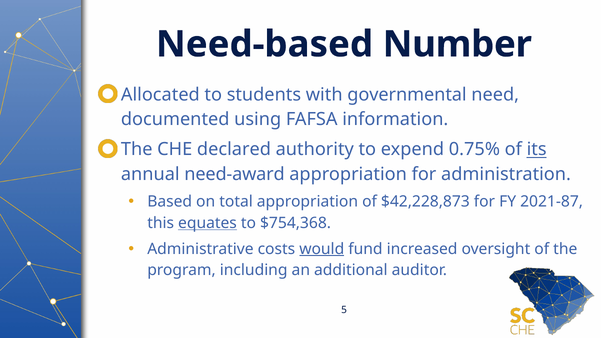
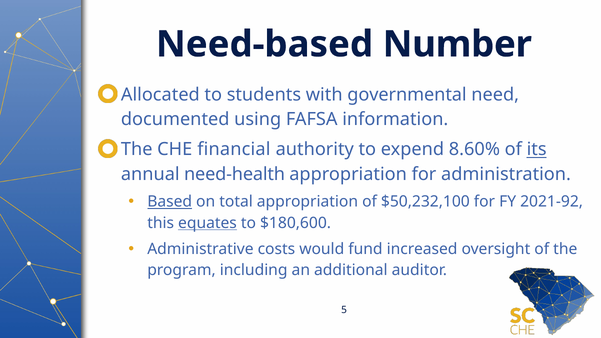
declared: declared -> financial (234, 150)
0.75%: 0.75% -> 8.60% (474, 150)
need-award: need-award -> need-health (235, 174)
Based underline: none -> present (170, 202)
$42,228,873: $42,228,873 -> $50,232,100 (425, 202)
2021-87: 2021-87 -> 2021-92 (552, 202)
$754,368: $754,368 -> $180,600 (296, 223)
would underline: present -> none (322, 249)
